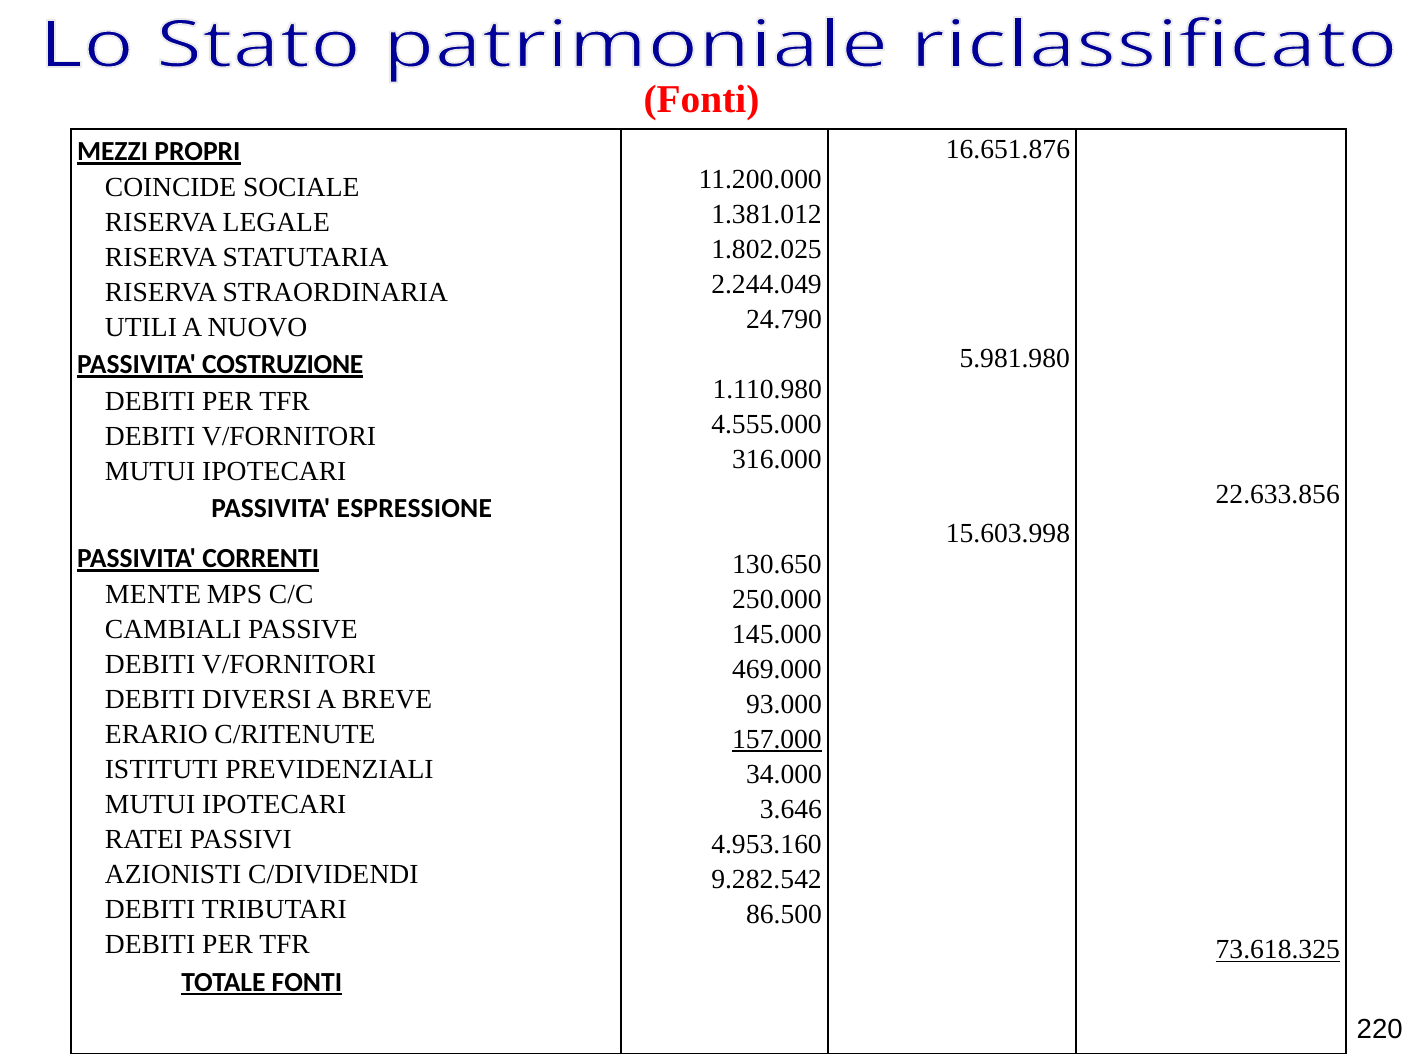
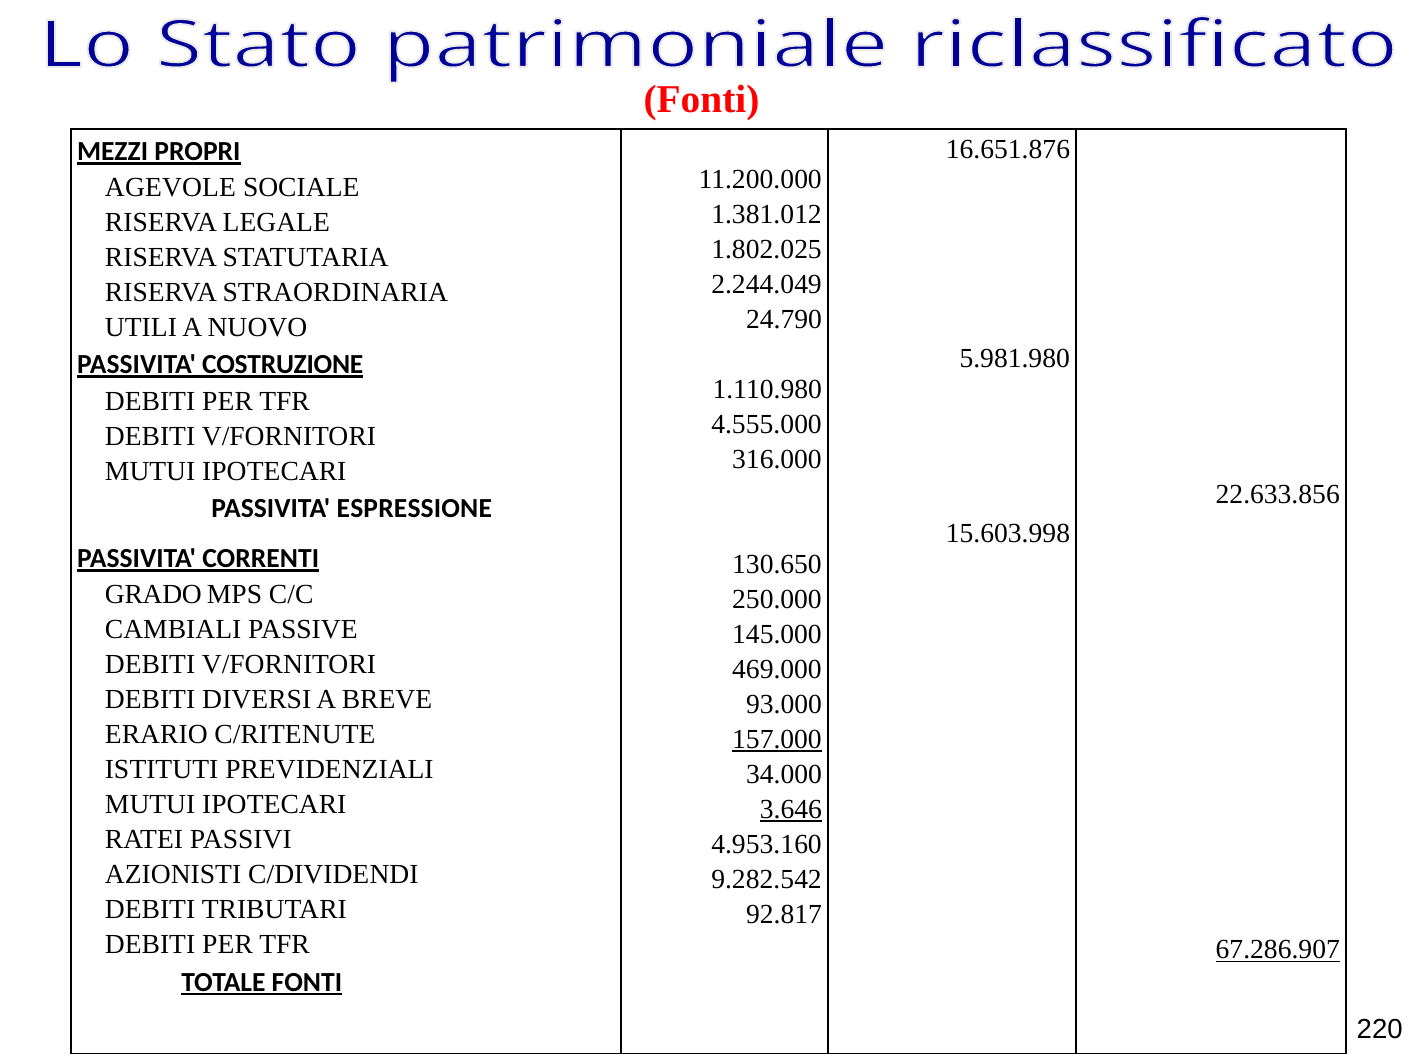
COINCIDE: COINCIDE -> AGEVOLE (170, 187)
MENTE: MENTE -> GRADO (153, 595)
3.646 underline: none -> present (791, 809)
86.500: 86.500 -> 92.817 (784, 914)
73.618.325: 73.618.325 -> 67.286.907 (1278, 949)
